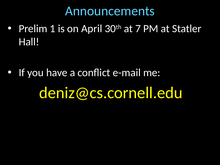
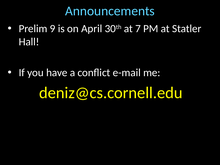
1: 1 -> 9 (53, 29)
